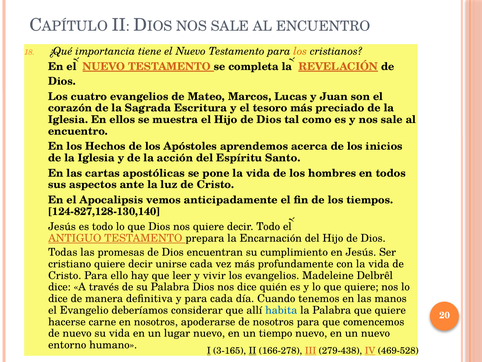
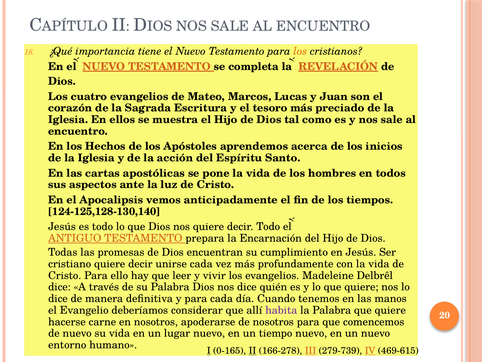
124-827,128-130,140: 124-827,128-130,140 -> 124-125,128-130,140 (104, 211)
habita colour: blue -> purple (281, 310)
3-165: 3-165 -> 0-165 (230, 350)
279-438: 279-438 -> 279-739 (340, 350)
469-528: 469-528 -> 469-615 (398, 350)
